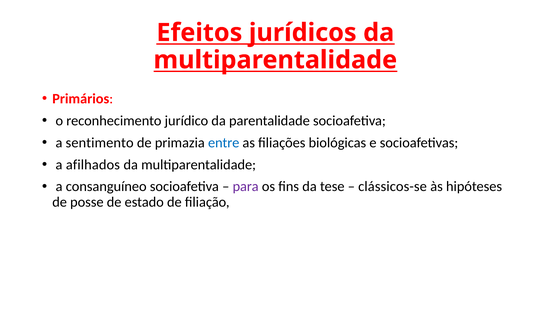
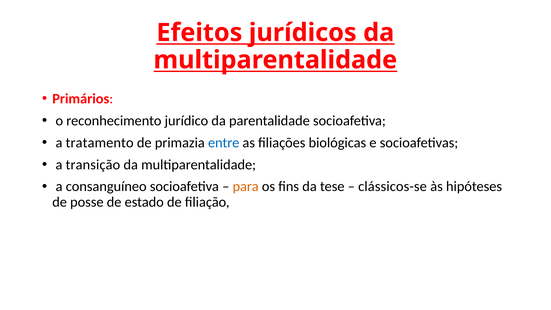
sentimento: sentimento -> tratamento (100, 143)
afilhados: afilhados -> transição (93, 165)
para colour: purple -> orange (246, 187)
